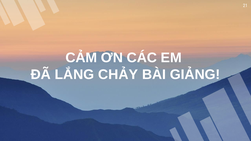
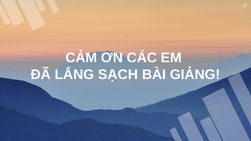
CHẢY: CHẢY -> SẠCH (118, 75)
